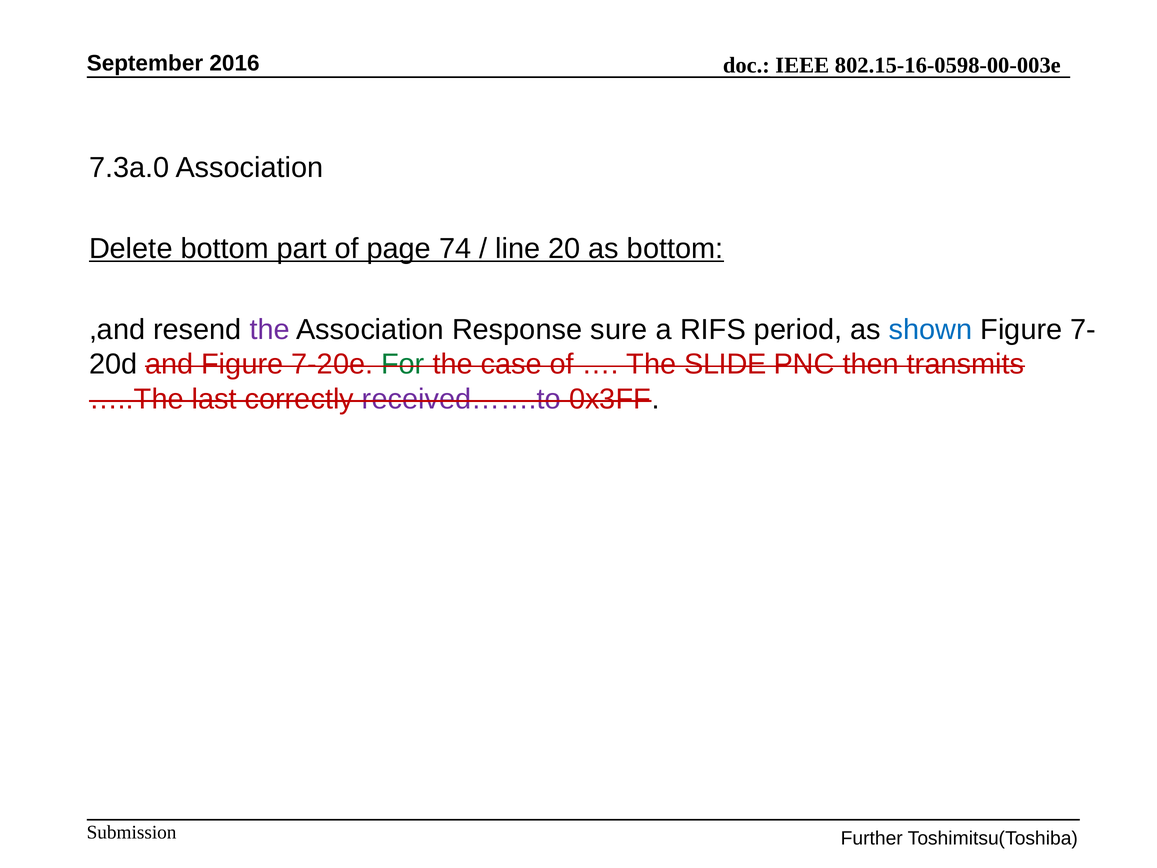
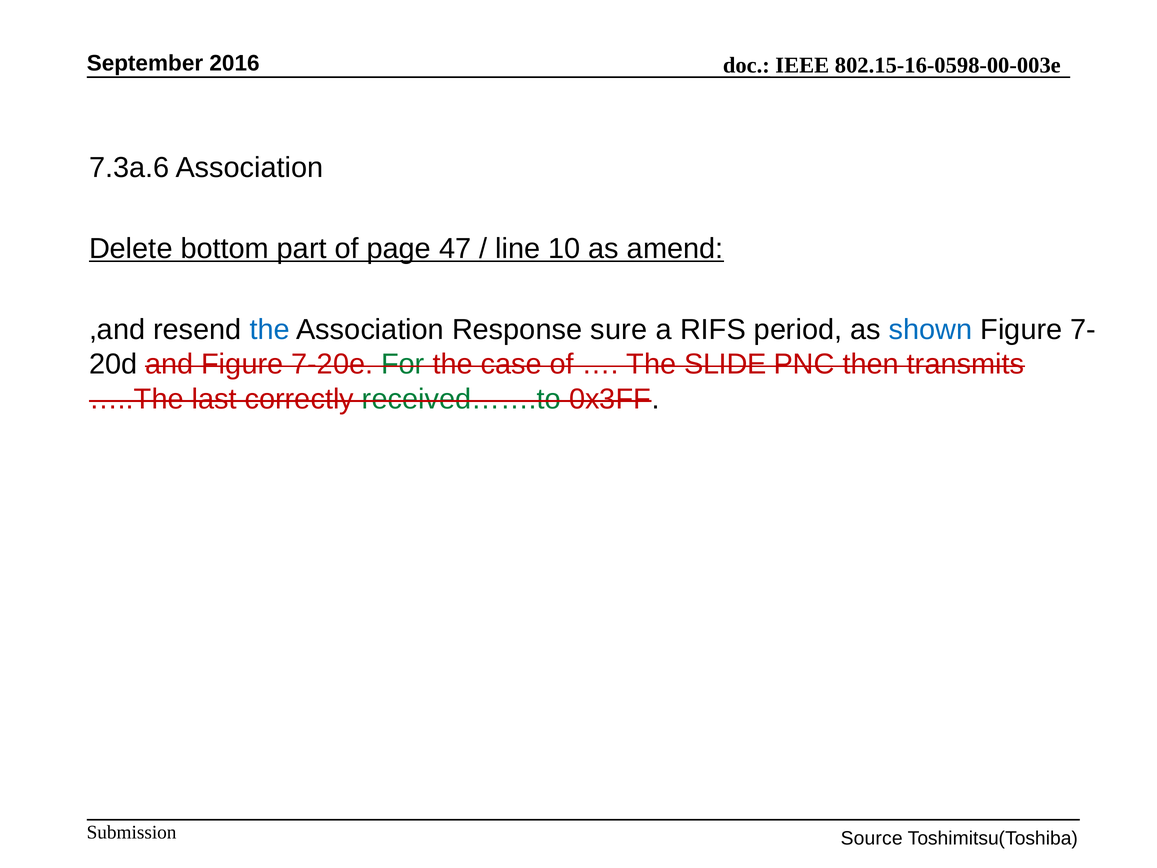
7.3a.0: 7.3a.0 -> 7.3a.6 (129, 168)
74: 74 -> 47 (455, 249)
20: 20 -> 10 (564, 249)
as bottom: bottom -> amend (675, 249)
the colour: purple -> blue (270, 329)
received…….to colour: purple -> green (462, 399)
Further: Further -> Source (872, 838)
